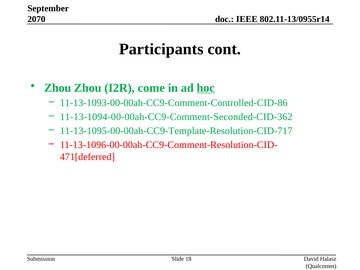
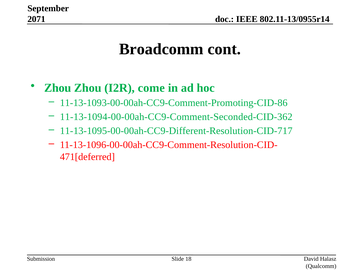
2070: 2070 -> 2071 (36, 19)
Participants: Participants -> Broadcomm (161, 49)
hoc underline: present -> none (206, 88)
11-13-1093-00-00ah-CC9-Comment-Controlled-CID-86: 11-13-1093-00-00ah-CC9-Comment-Controlled-CID-86 -> 11-13-1093-00-00ah-CC9-Comment-Promoting-CID-86 (174, 103)
11-13-1095-00-00ah-CC9-Template-Resolution-CID-717: 11-13-1095-00-00ah-CC9-Template-Resolution-CID-717 -> 11-13-1095-00-00ah-CC9-Different-Resolution-CID-717 (176, 131)
